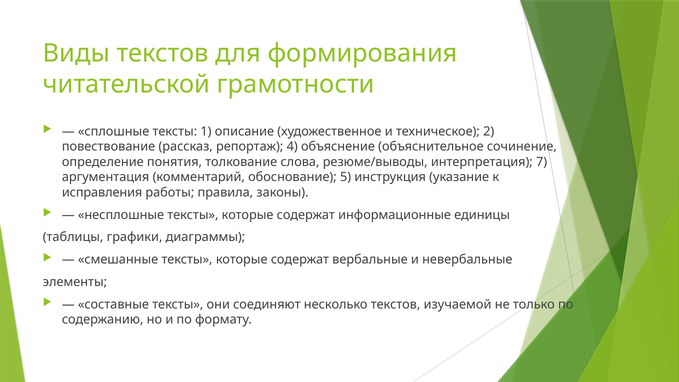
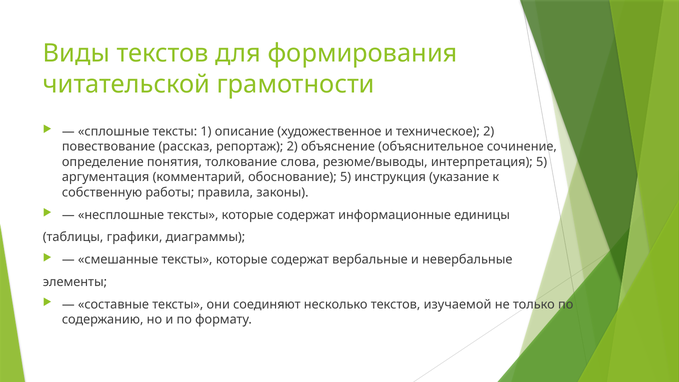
репортаж 4: 4 -> 2 (292, 147)
интерпретация 7: 7 -> 5 (542, 162)
исправления: исправления -> собственную (102, 193)
